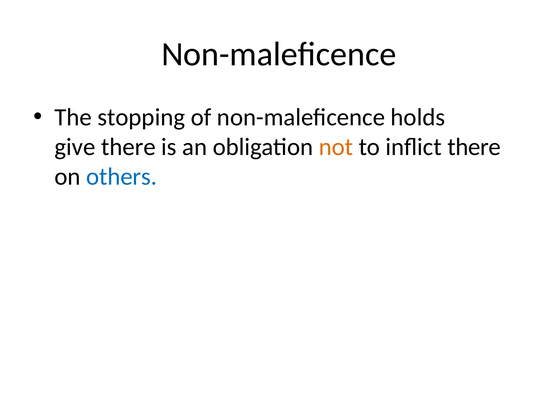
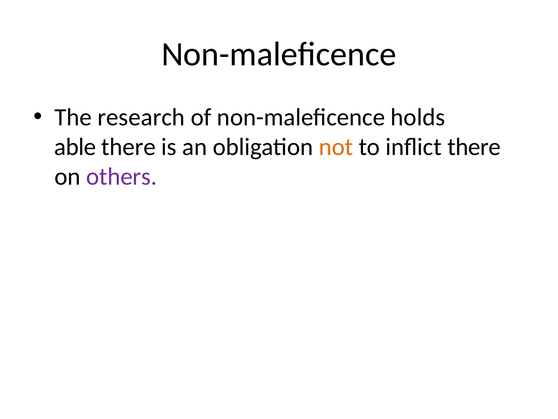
stopping: stopping -> research (141, 117)
give: give -> able (75, 147)
others colour: blue -> purple (122, 177)
